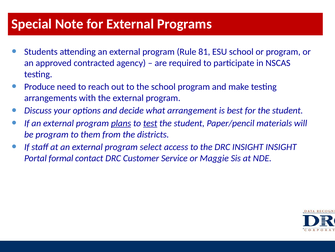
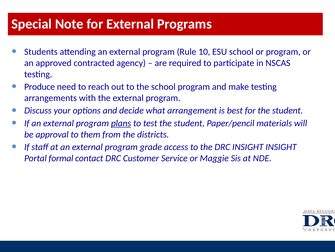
81: 81 -> 10 (204, 52)
test underline: present -> none (150, 123)
be program: program -> approval (52, 134)
select: select -> grade (151, 147)
